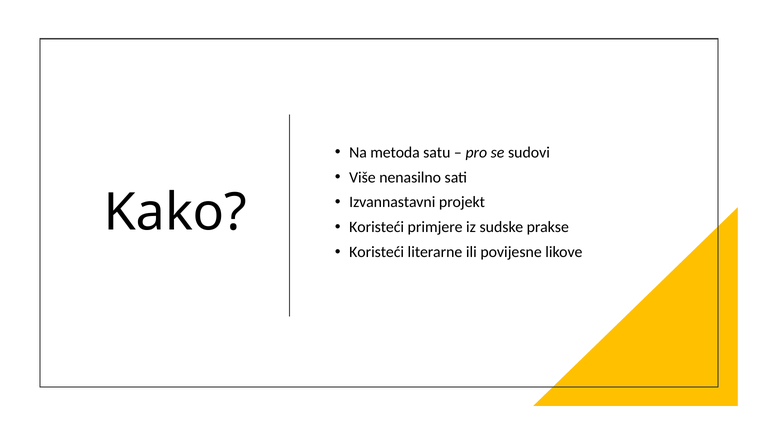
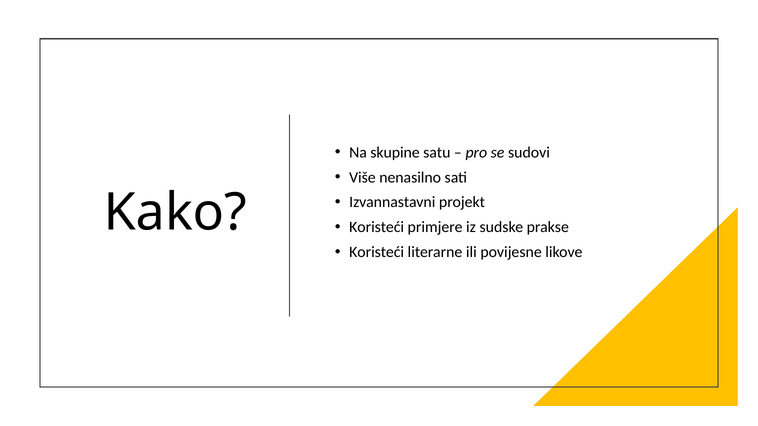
metoda: metoda -> skupine (395, 152)
